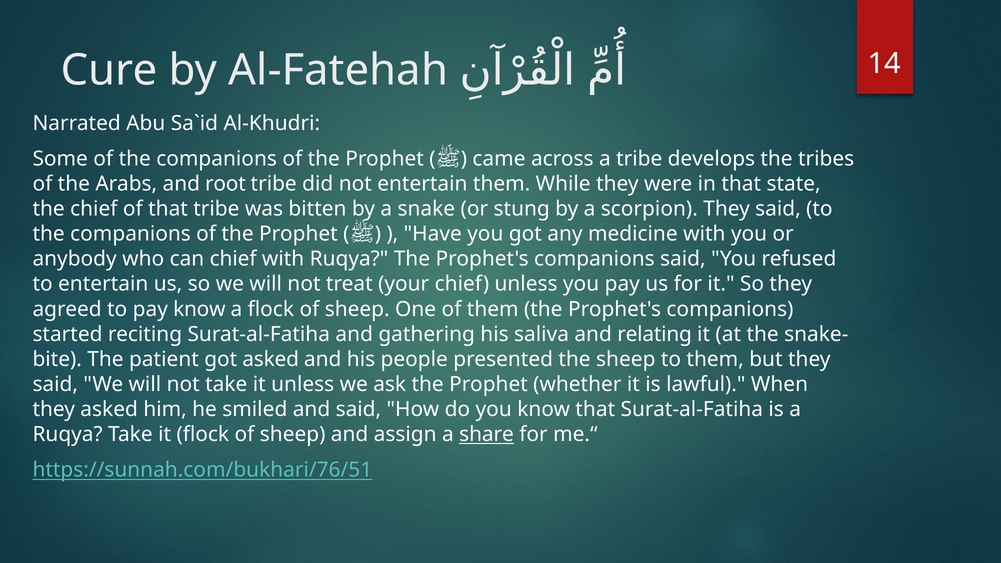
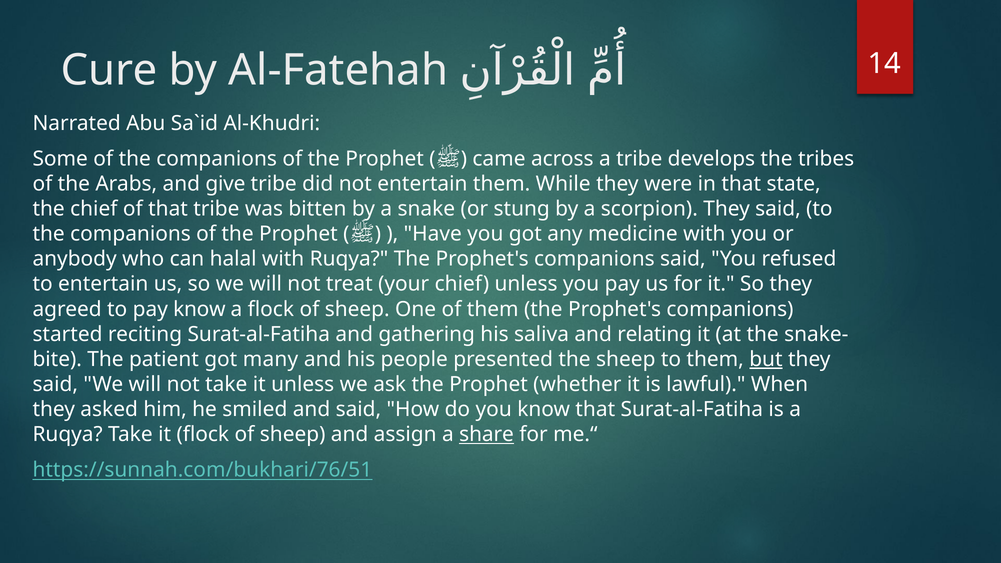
root: root -> give (225, 184)
can chief: chief -> halal (233, 259)
got asked: asked -> many (270, 359)
but underline: none -> present (766, 359)
